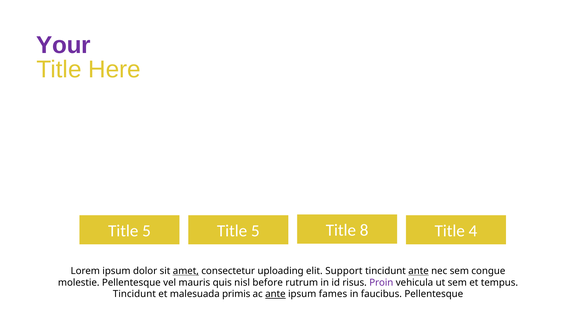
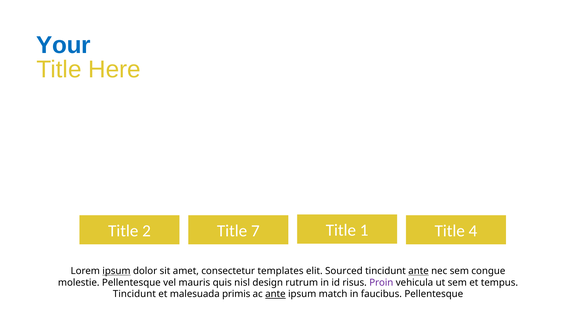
Your colour: purple -> blue (63, 45)
5: 5 -> 2 (146, 231)
5: 5 -> 7 (255, 231)
8: 8 -> 1 (364, 230)
ipsum underline: none -> present (116, 271)
amet underline: present -> none (186, 271)
uploading: uploading -> templates (281, 271)
Support: Support -> Sourced (344, 271)
before: before -> design (268, 282)
fames: fames -> match (333, 294)
